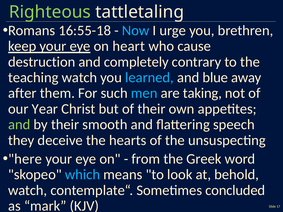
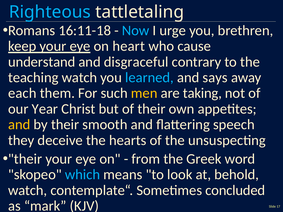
Righteous colour: light green -> light blue (50, 12)
16:55-18: 16:55-18 -> 16:11-18 (85, 31)
destruction: destruction -> understand (42, 62)
completely: completely -> disgraceful (136, 62)
blue: blue -> says (215, 78)
after: after -> each (22, 93)
men colour: light blue -> yellow (144, 93)
and colour: light green -> yellow (19, 125)
here: here -> their (25, 159)
